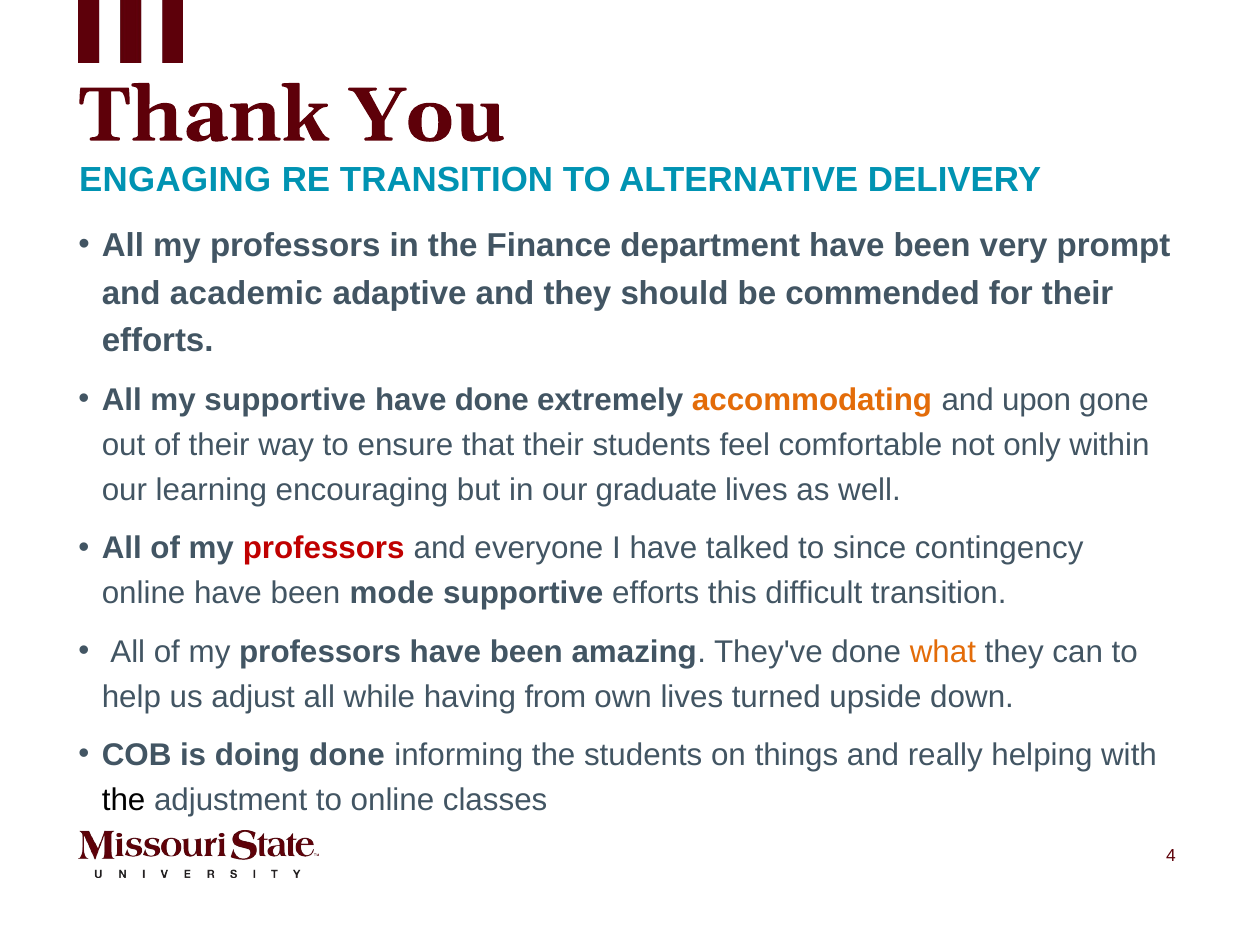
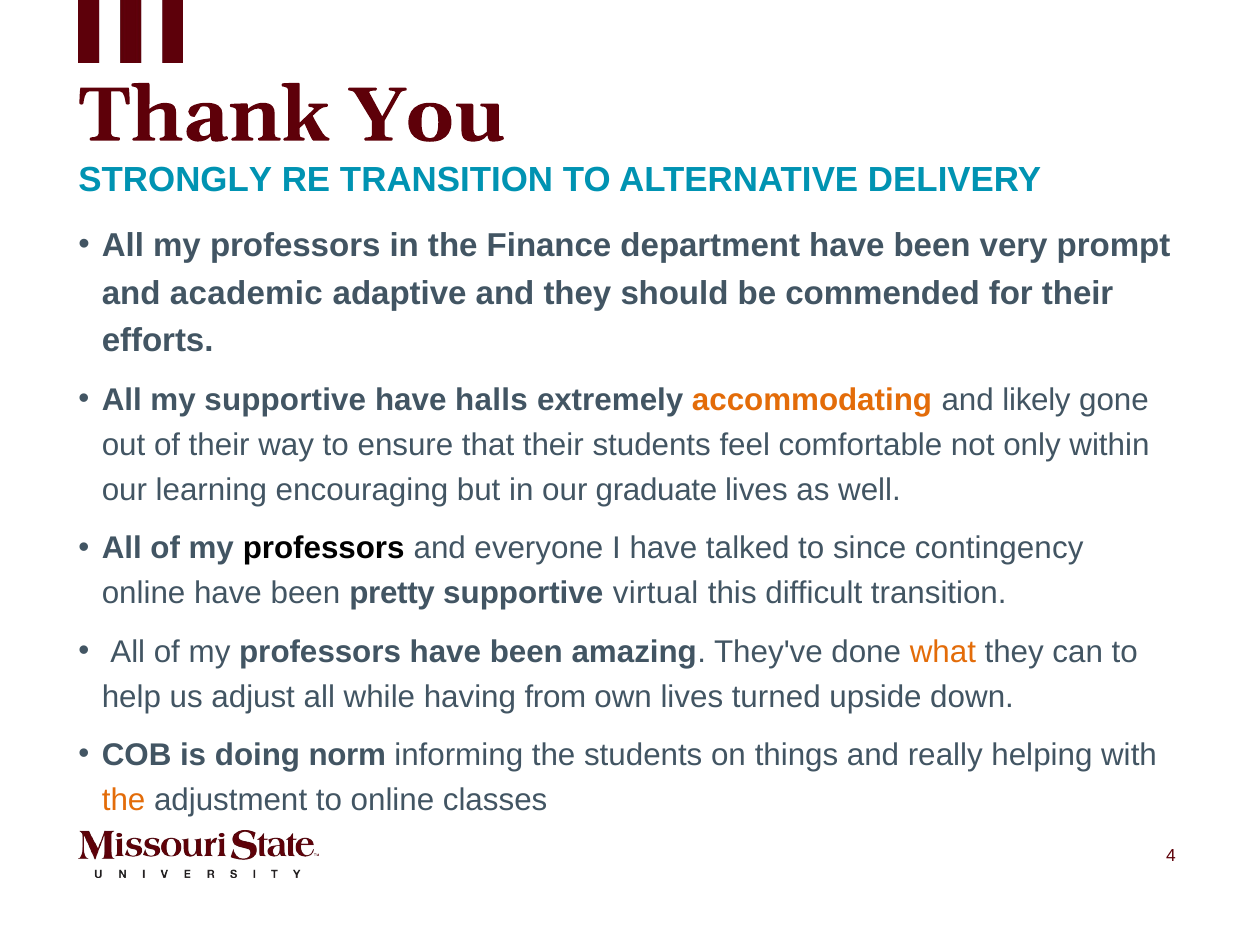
ENGAGING: ENGAGING -> STRONGLY (175, 180)
have done: done -> halls (492, 400)
upon: upon -> likely (1037, 400)
professors colour: red -> black (324, 549)
mode: mode -> pretty (392, 594)
supportive efforts: efforts -> virtual (656, 594)
doing done: done -> norm (347, 755)
the colour: black -> orange (124, 801)
